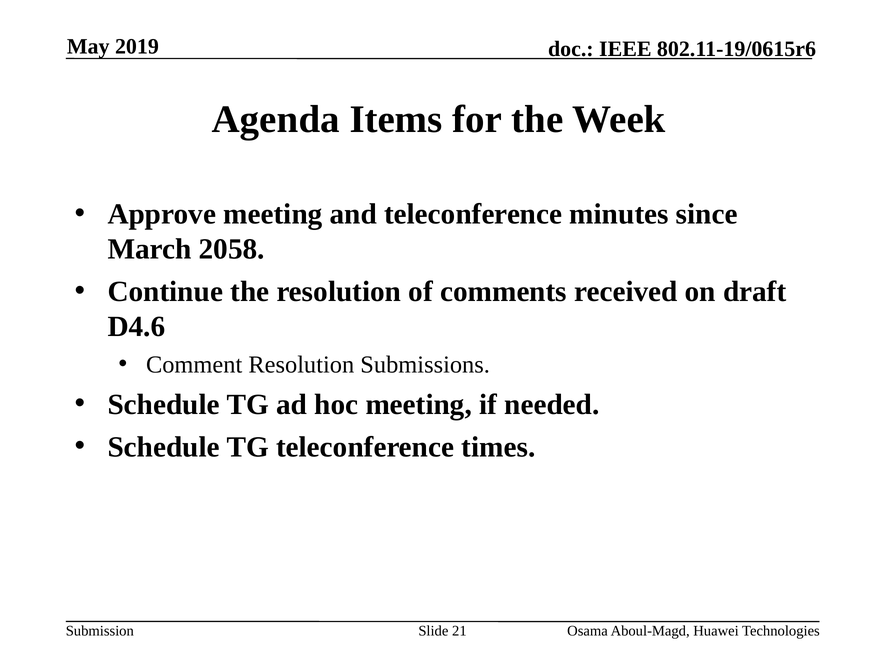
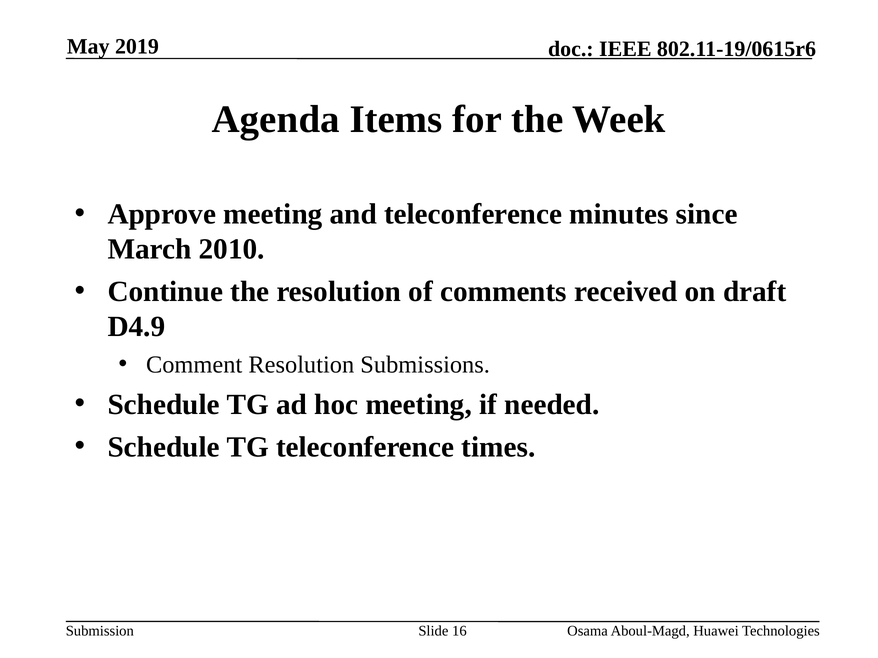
2058: 2058 -> 2010 (232, 249)
D4.6: D4.6 -> D4.9 (136, 327)
21: 21 -> 16 (459, 632)
